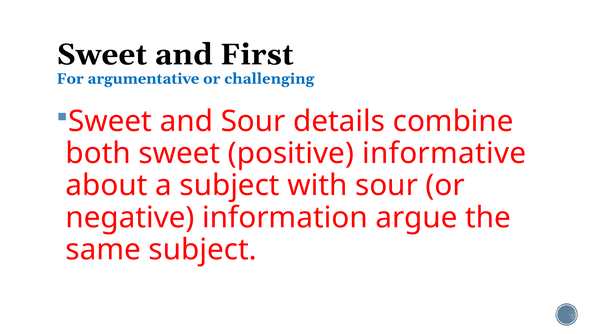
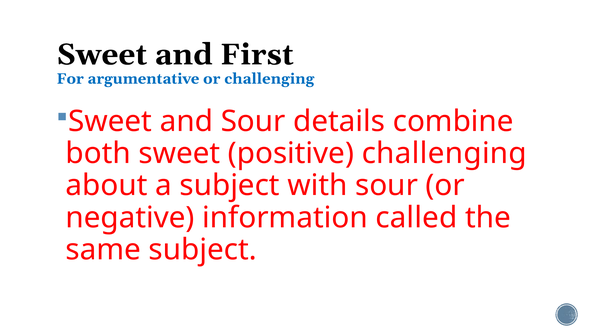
positive informative: informative -> challenging (444, 154)
argue: argue -> called (416, 218)
